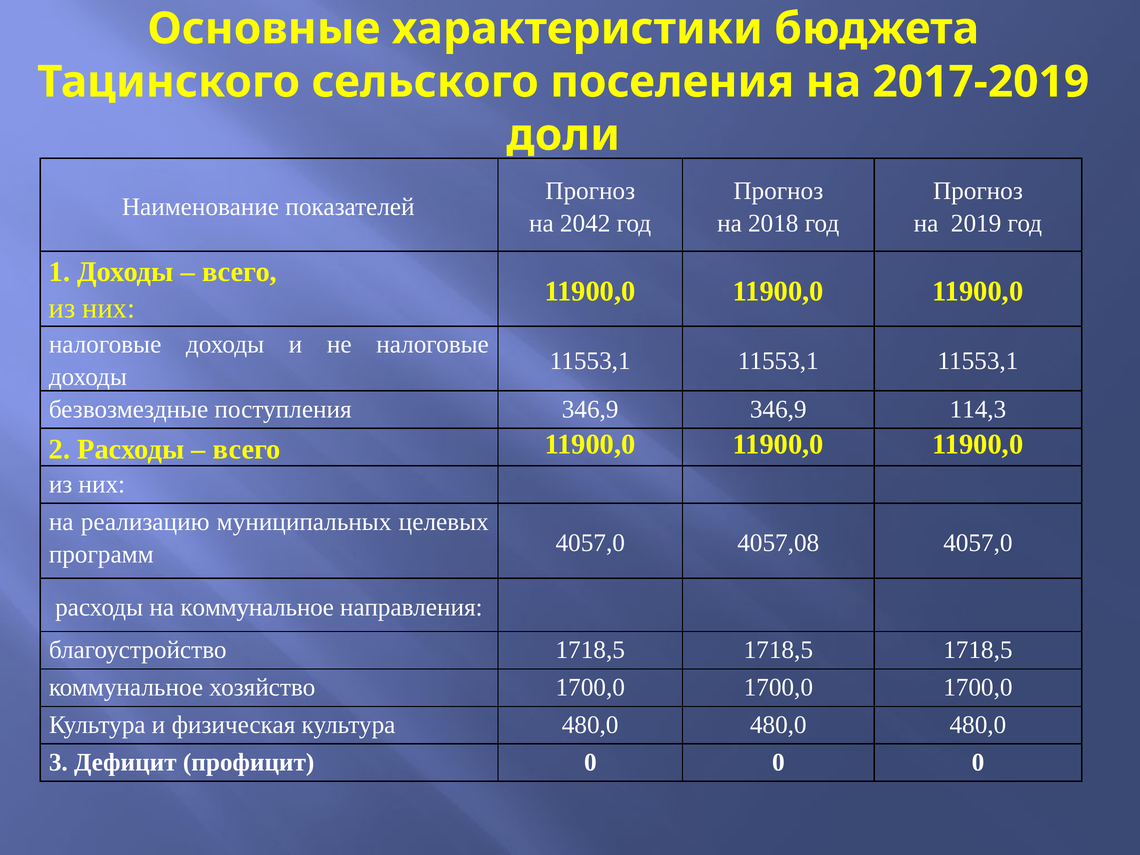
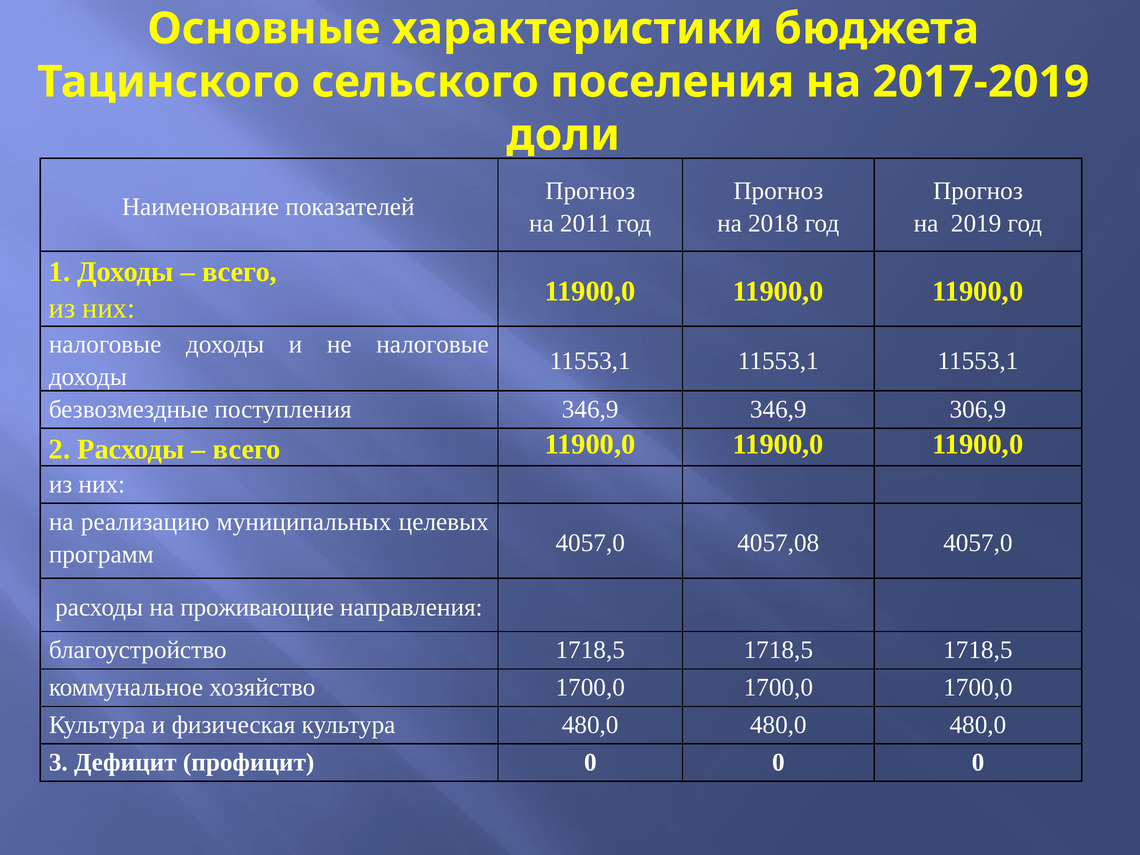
2042: 2042 -> 2011 (585, 223)
114,3: 114,3 -> 306,9 (978, 409)
на коммунальное: коммунальное -> проживающие (257, 607)
